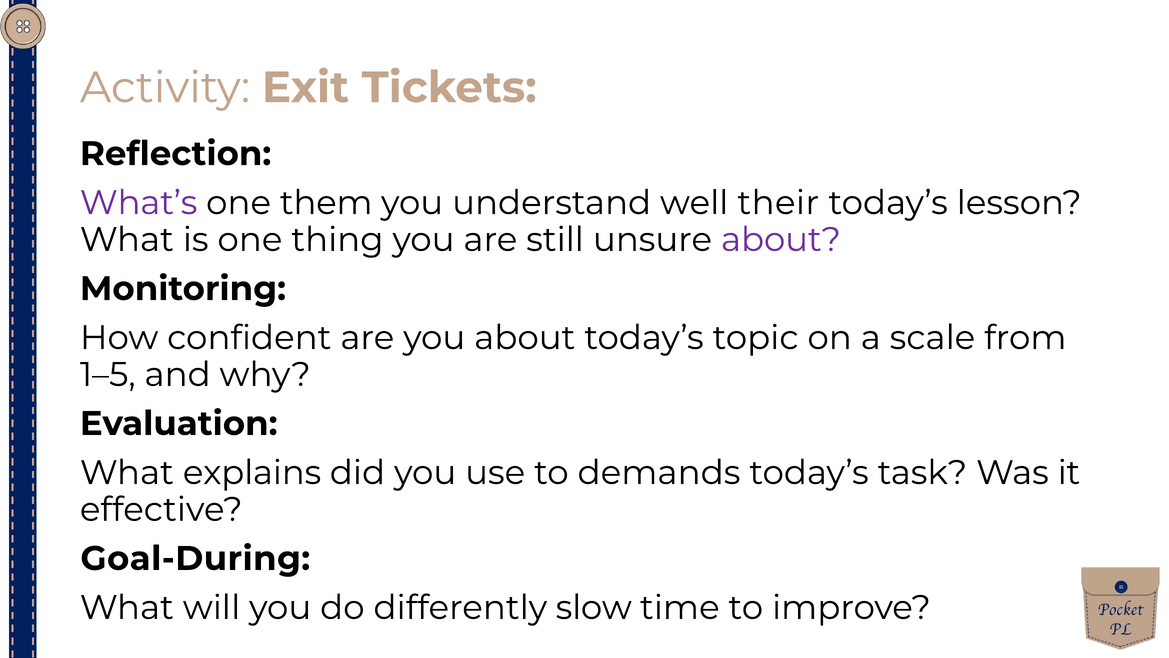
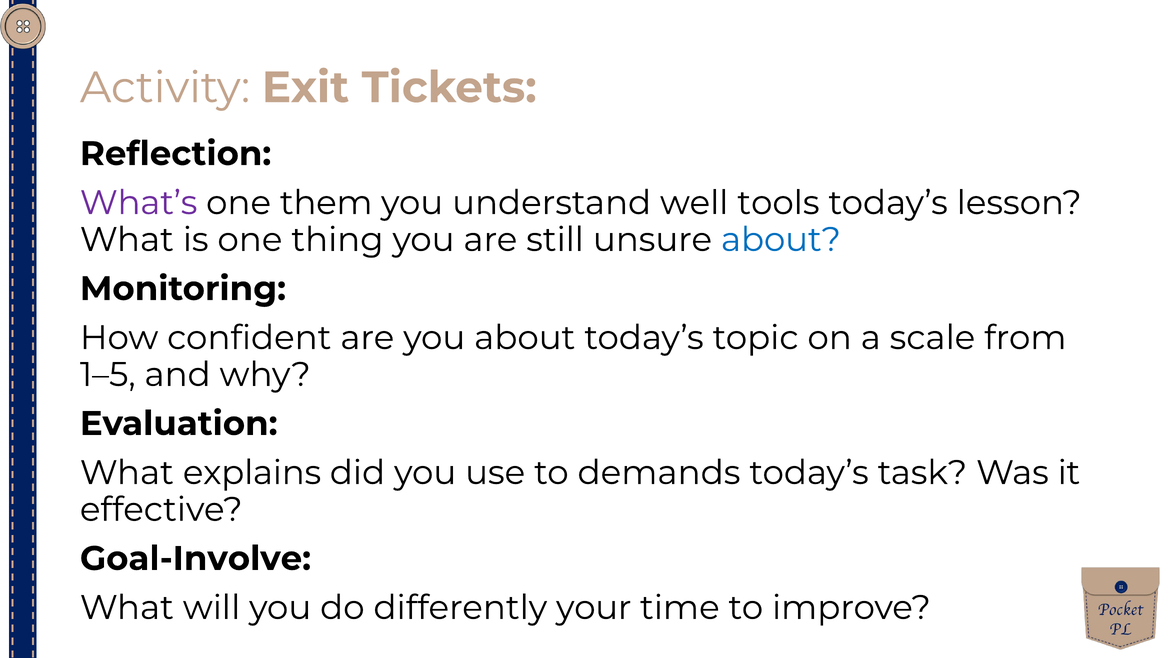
their: their -> tools (778, 203)
about colour: purple -> blue (781, 240)
Goal-During: Goal-During -> Goal-Involve (195, 558)
slow: slow -> your (594, 607)
